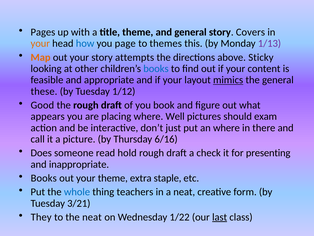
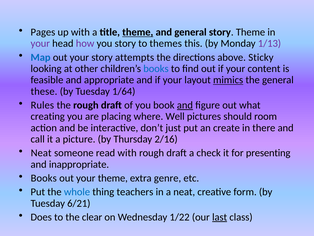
theme underline: none -> present (138, 32)
story Covers: Covers -> Theme (251, 32)
your colour: orange -> purple (40, 43)
how colour: blue -> purple (85, 43)
you page: page -> story (125, 43)
Map colour: orange -> blue (41, 57)
1/12: 1/12 -> 1/64 (124, 91)
Good: Good -> Rules (42, 105)
and underline: none -> present (185, 105)
appears: appears -> creating (48, 116)
exam: exam -> room (266, 116)
an where: where -> create (226, 128)
6/16: 6/16 -> 2/16 (166, 139)
Does: Does -> Neat (41, 153)
read hold: hold -> with (127, 153)
staple: staple -> genre (168, 178)
3/21: 3/21 -> 6/21 (79, 203)
They: They -> Does (41, 217)
the neat: neat -> clear (92, 217)
